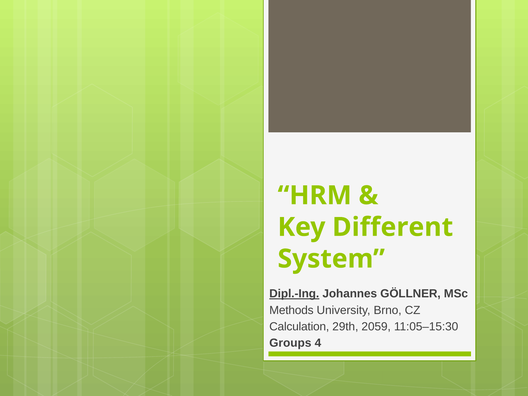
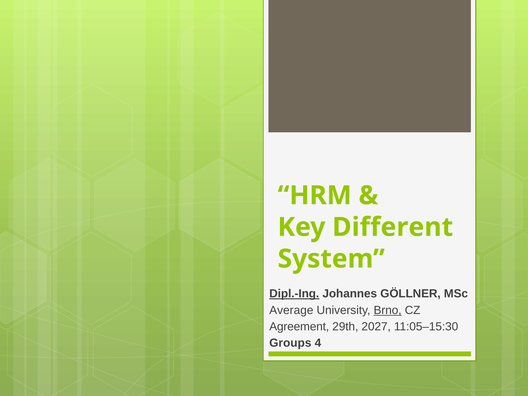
Methods: Methods -> Average (291, 310)
Brno underline: none -> present (388, 310)
Calculation: Calculation -> Agreement (299, 327)
2059: 2059 -> 2027 (376, 327)
